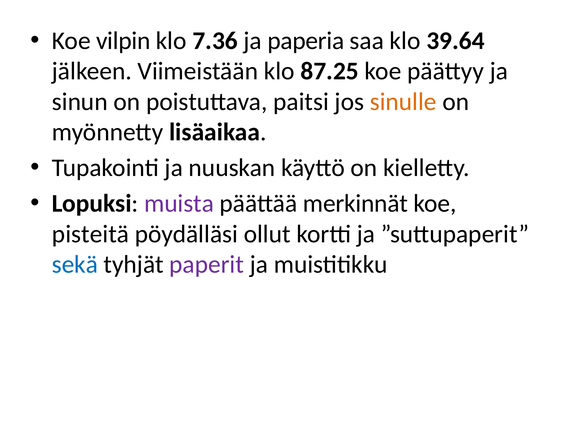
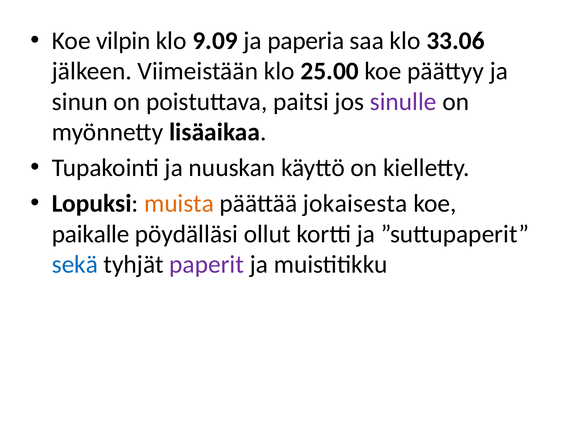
7.36: 7.36 -> 9.09 (215, 41)
39.64: 39.64 -> 33.06 (456, 41)
87.25: 87.25 -> 25.00 (330, 71)
sinulle colour: orange -> purple (403, 102)
muista colour: purple -> orange (179, 203)
merkinnät: merkinnät -> jokaisesta (355, 203)
pisteitä: pisteitä -> paikalle (91, 234)
